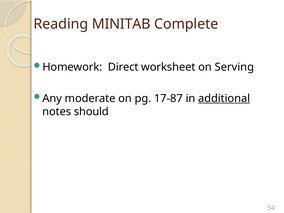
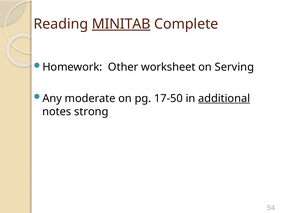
MINITAB underline: none -> present (121, 24)
Direct: Direct -> Other (123, 67)
17-87: 17-87 -> 17-50 (168, 98)
should: should -> strong (91, 112)
